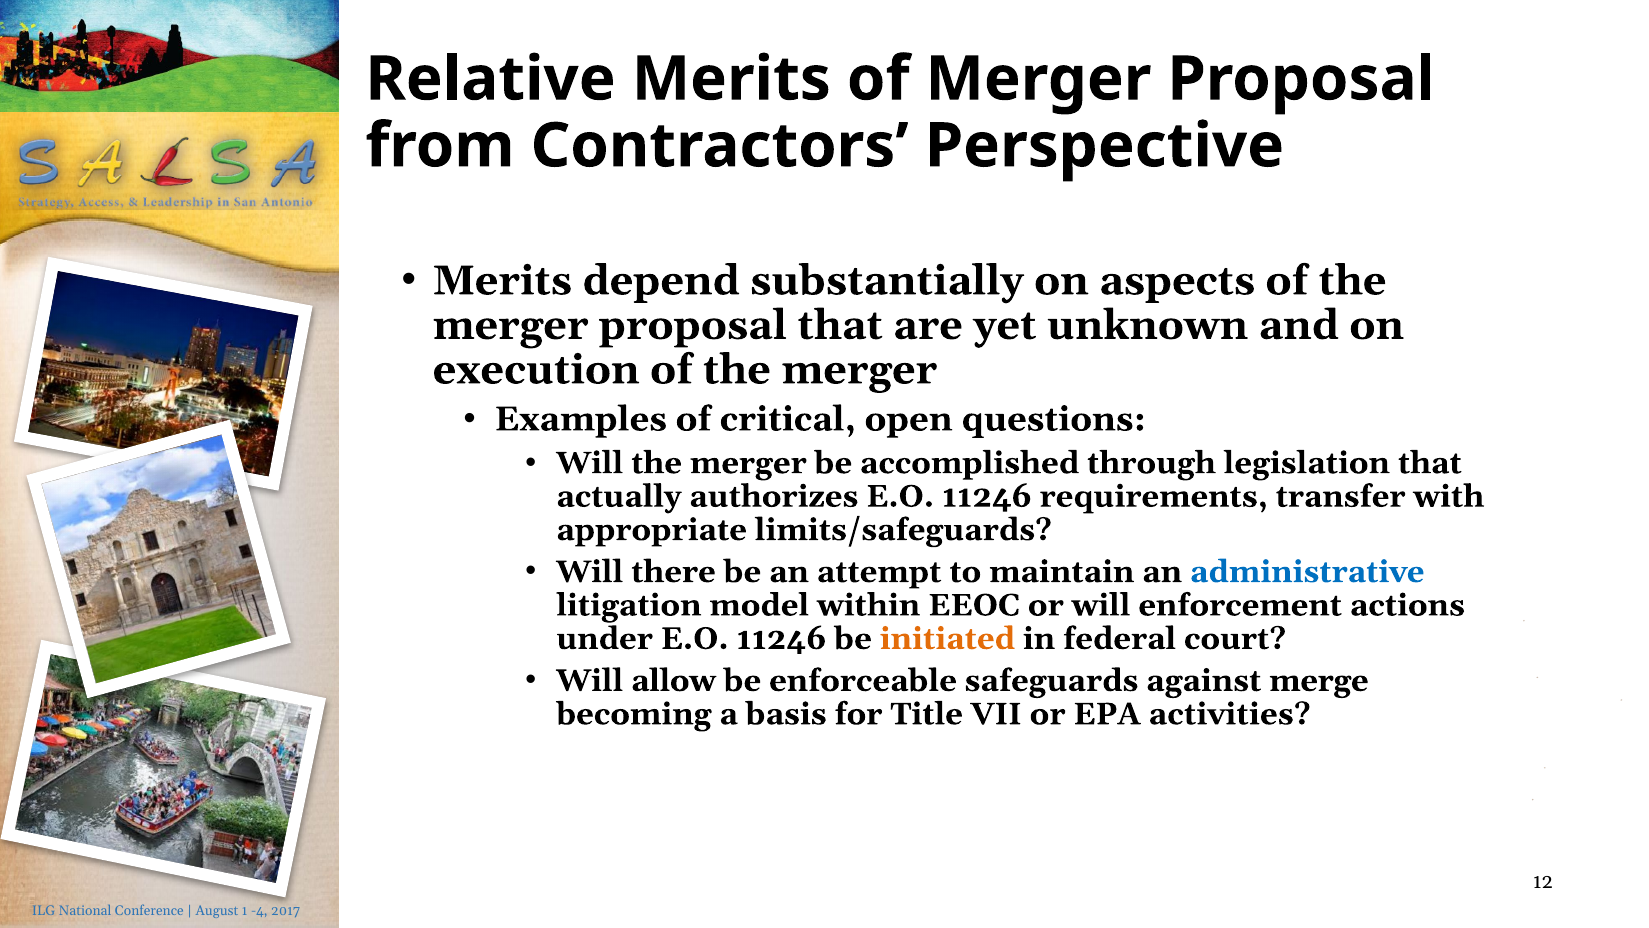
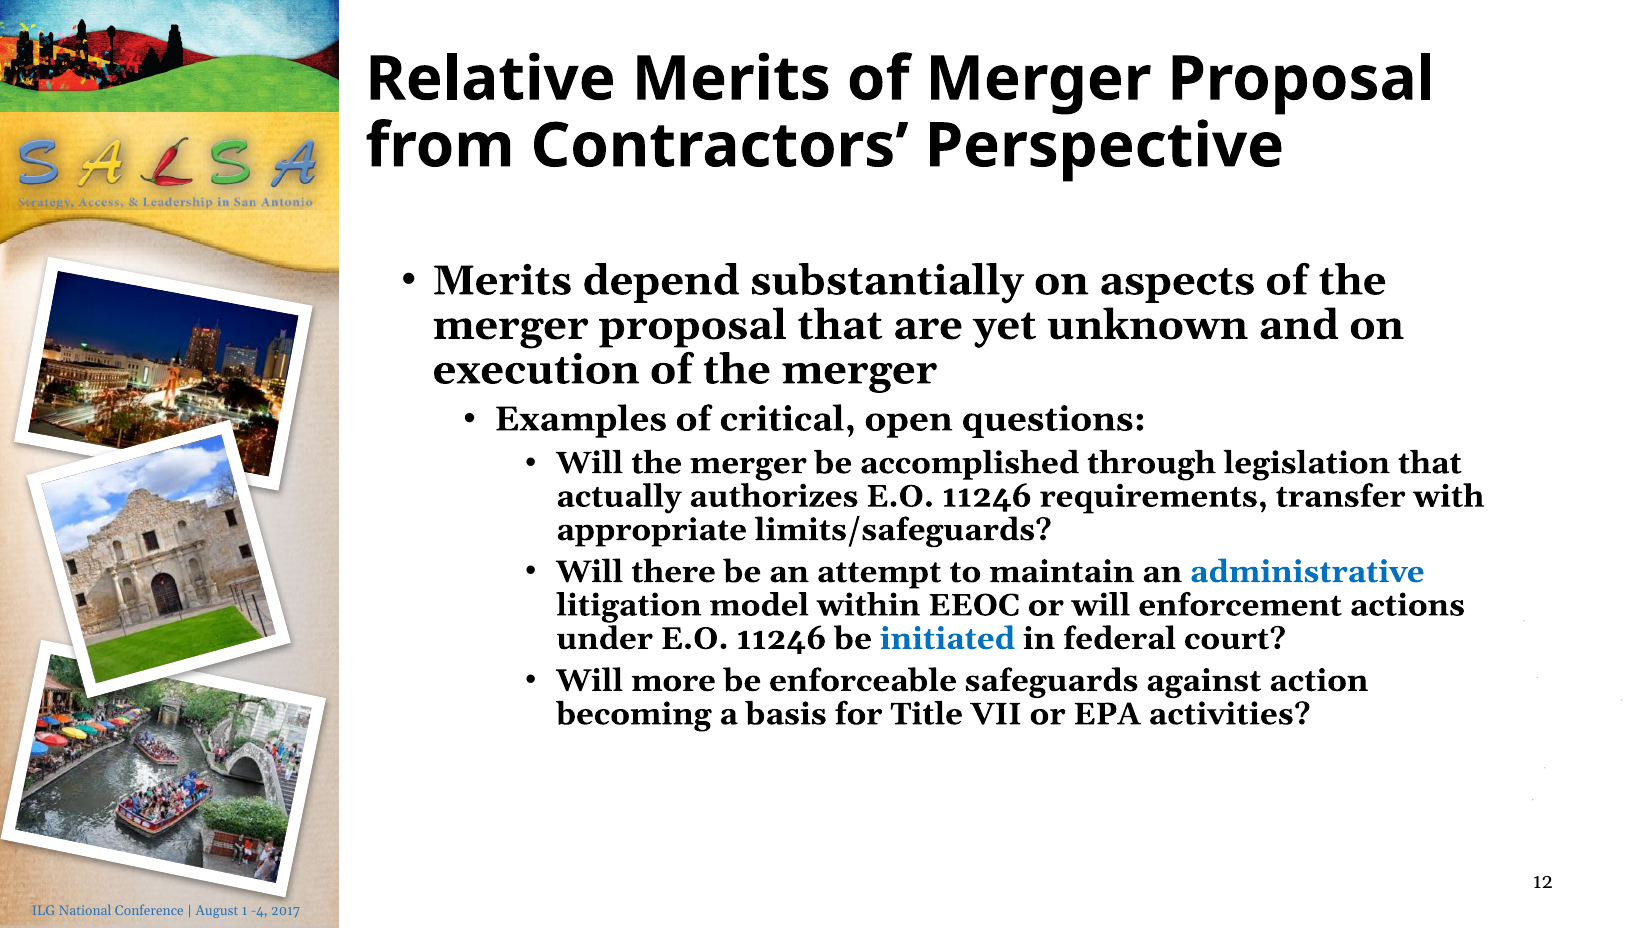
initiated colour: orange -> blue (947, 638)
allow: allow -> more (673, 680)
merge: merge -> action (1319, 680)
